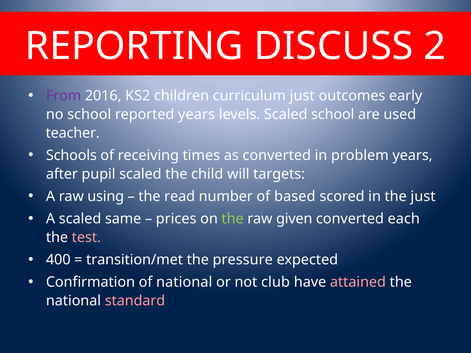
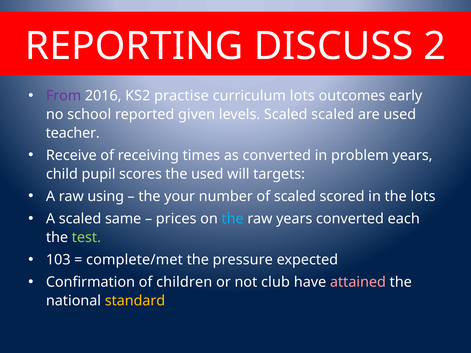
children: children -> practise (181, 96)
curriculum just: just -> lots (302, 96)
reported years: years -> given (197, 114)
Scaled school: school -> scaled (333, 114)
Schools: Schools -> Receive (71, 155)
after: after -> child (62, 174)
pupil scaled: scaled -> scores (140, 174)
the child: child -> used (207, 174)
read: read -> your (180, 197)
of based: based -> scaled (295, 197)
the just: just -> lots (423, 197)
the colour: light green -> light blue (233, 219)
raw given: given -> years (294, 219)
test colour: pink -> light green (86, 238)
400: 400 -> 103 (58, 260)
transition/met: transition/met -> complete/met (134, 260)
of national: national -> children (184, 282)
standard colour: pink -> yellow (135, 301)
